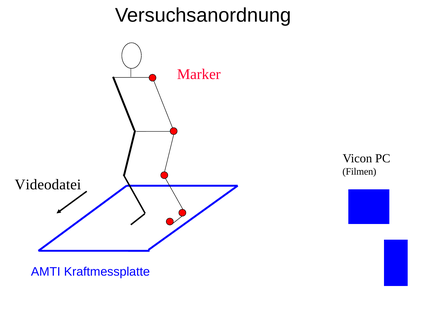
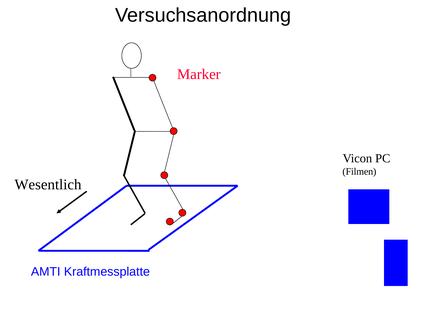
Videodatei: Videodatei -> Wesentlich (48, 184)
